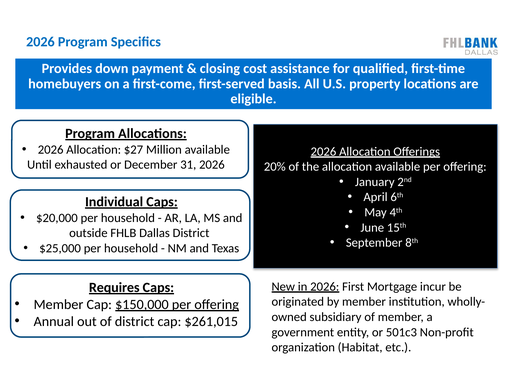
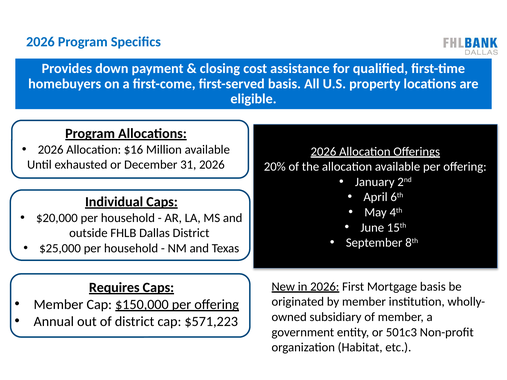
$27: $27 -> $16 (134, 150)
Mortgage incur: incur -> basis (433, 287)
$261,015: $261,015 -> $571,223 (211, 322)
